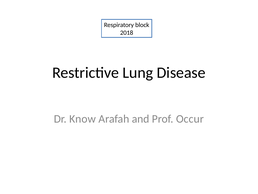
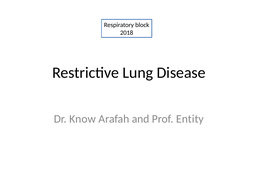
Occur: Occur -> Entity (190, 119)
